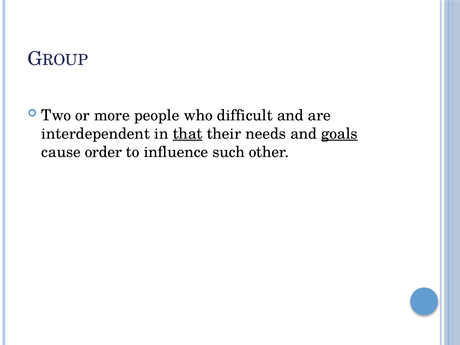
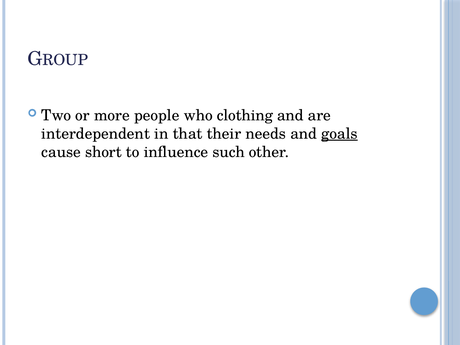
difficult: difficult -> clothing (245, 115)
that underline: present -> none (188, 134)
order: order -> short (103, 152)
